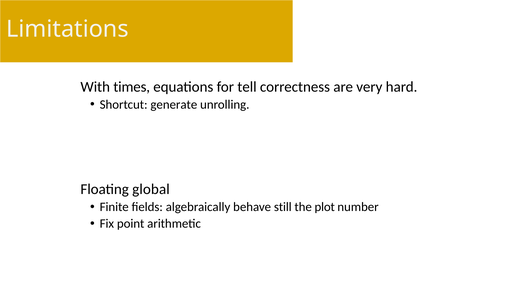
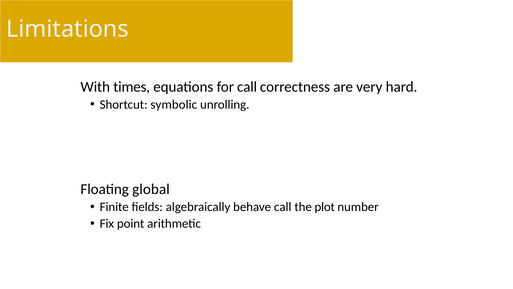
for tell: tell -> call (247, 87)
generate: generate -> symbolic (174, 104)
behave still: still -> call (283, 207)
